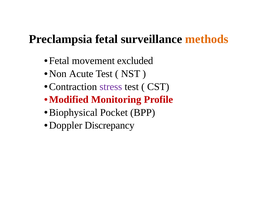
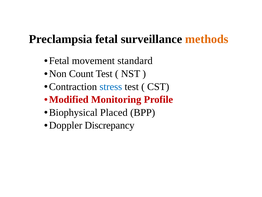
excluded: excluded -> standard (135, 61)
Acute: Acute -> Count (81, 74)
stress colour: purple -> blue (111, 86)
Pocket: Pocket -> Placed (114, 112)
